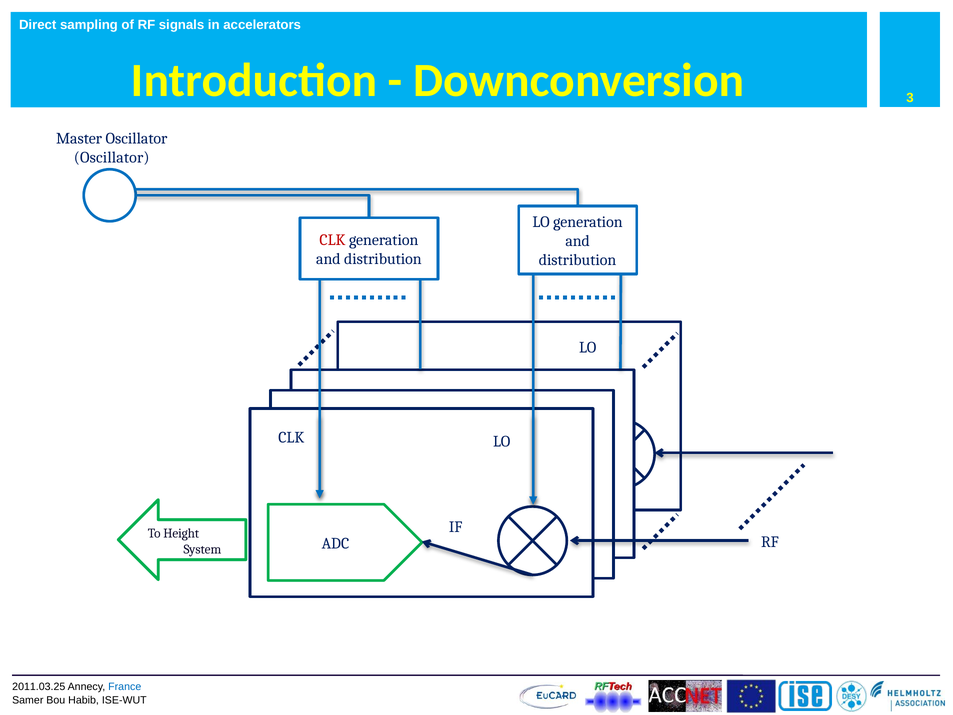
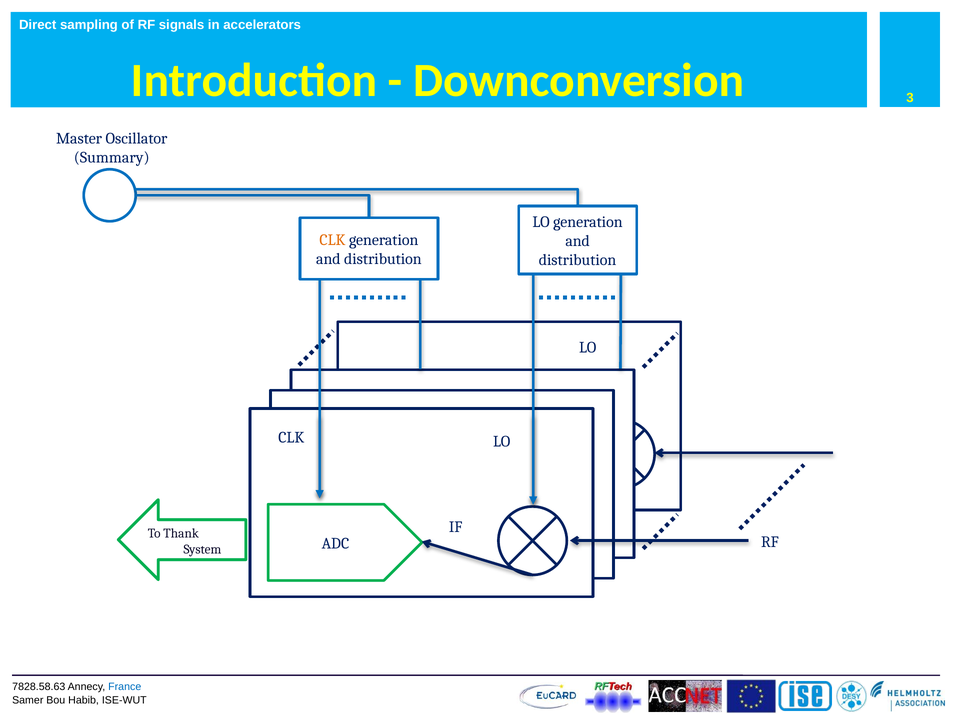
Oscillator: Oscillator -> Summary (112, 158)
CLK colour: red -> orange (333, 240)
Height: Height -> Thank (181, 533)
2011.03.25: 2011.03.25 -> 7828.58.63 (39, 686)
